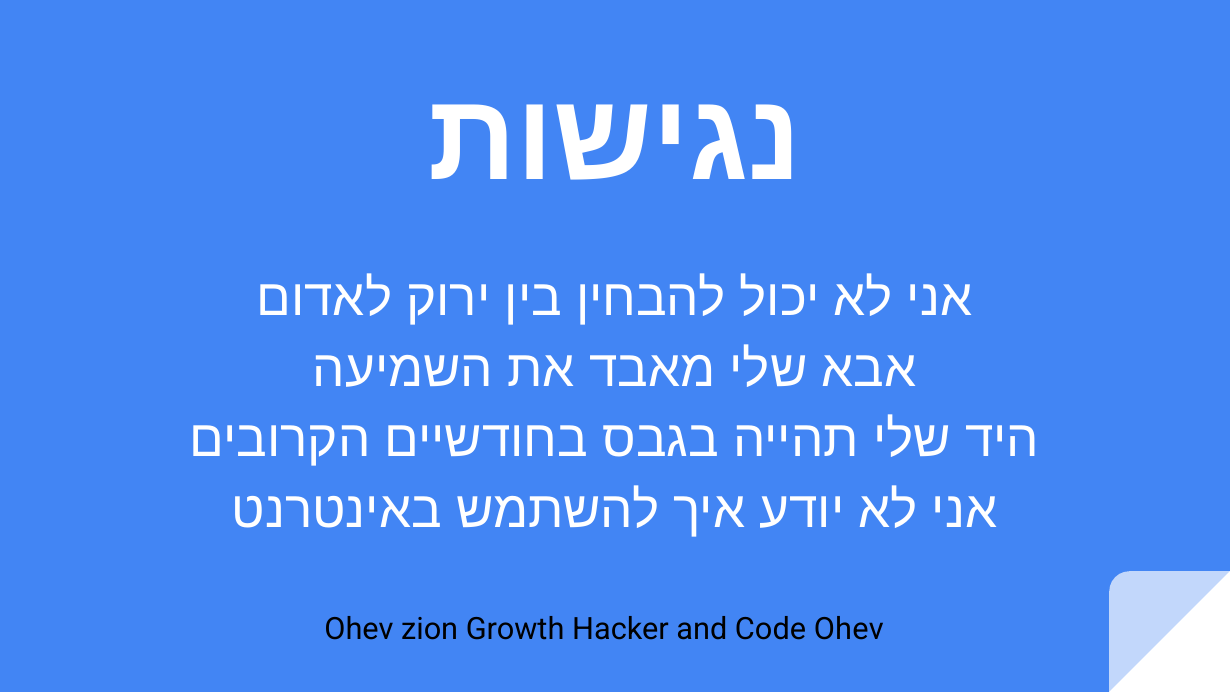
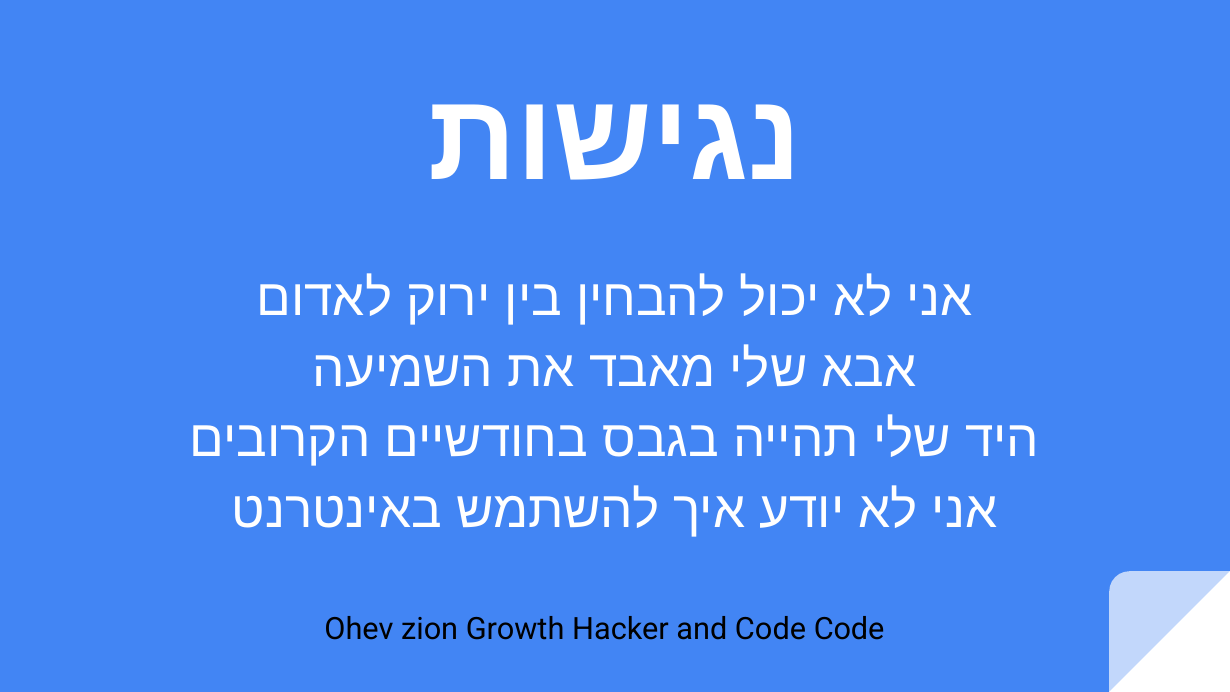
Code Ohev: Ohev -> Code (849, 629)
